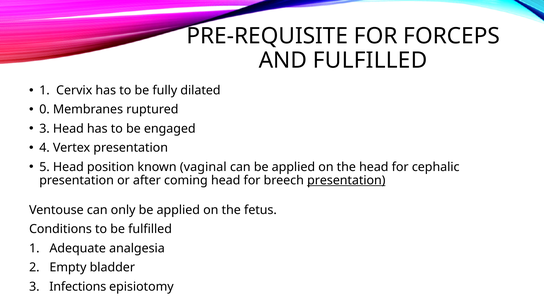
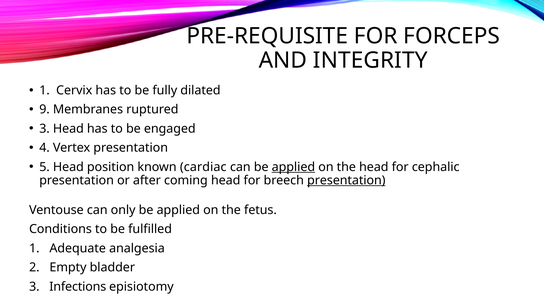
AND FULFILLED: FULFILLED -> INTEGRITY (370, 61)
0: 0 -> 9 (45, 110)
vaginal: vaginal -> cardiac (203, 167)
applied underline: none -> present (293, 167)
